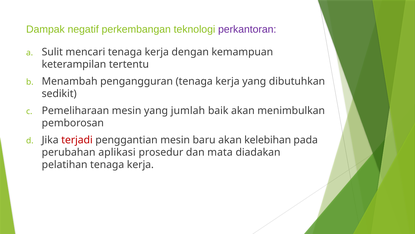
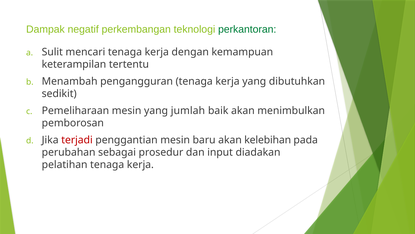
perkantoran colour: purple -> green (247, 29)
aplikasi: aplikasi -> sebagai (117, 152)
mata: mata -> input (220, 152)
